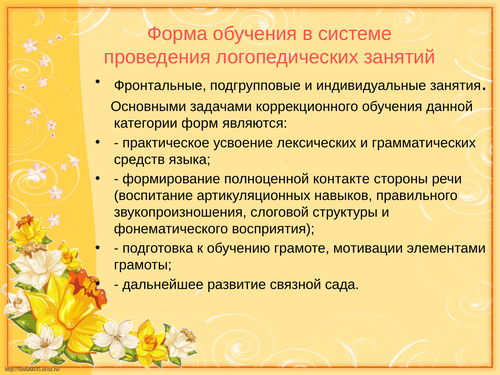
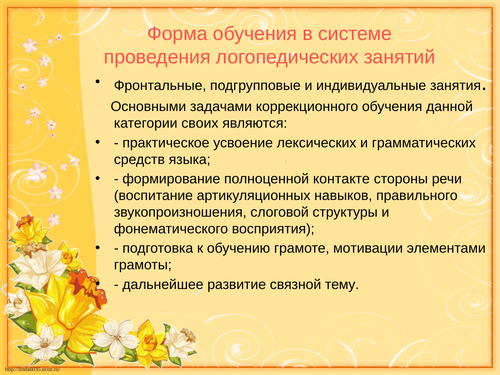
форм: форм -> своих (200, 123)
сада: сада -> тему (342, 284)
